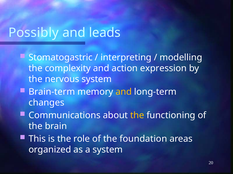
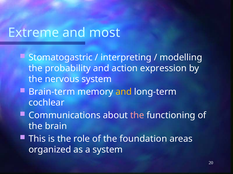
Possibly: Possibly -> Extreme (34, 33)
leads: leads -> most (105, 33)
complexity: complexity -> probability (68, 69)
changes: changes -> cochlear (46, 103)
the colour: yellow -> pink (137, 116)
